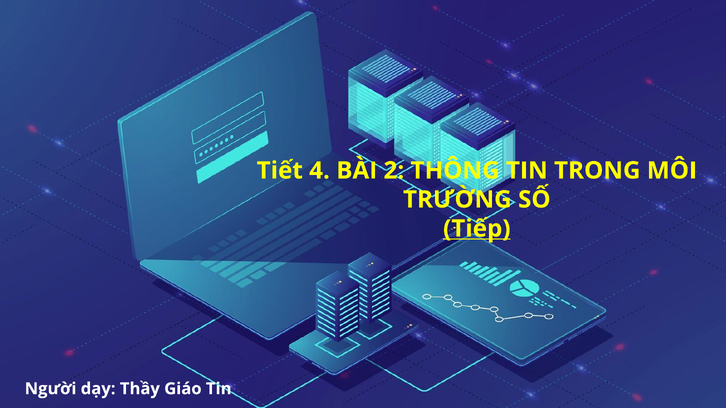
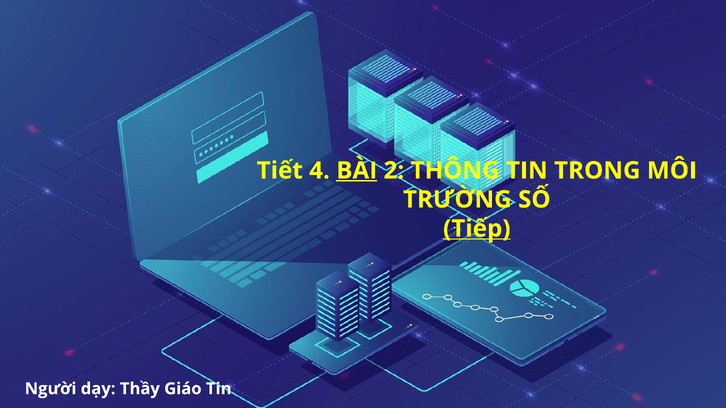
BÀI underline: none -> present (357, 171)
